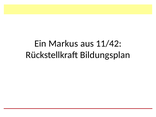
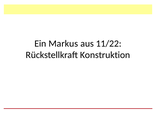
11/42: 11/42 -> 11/22 (109, 44)
Bildungsplan: Bildungsplan -> Konstruktion (105, 55)
